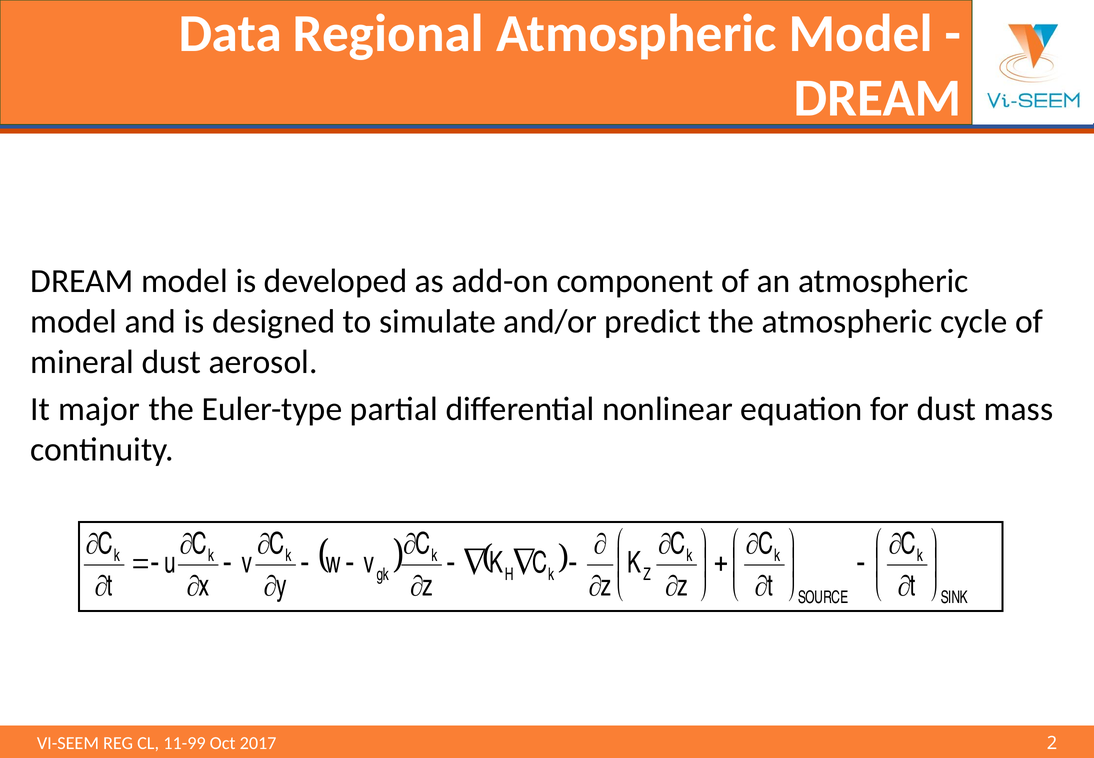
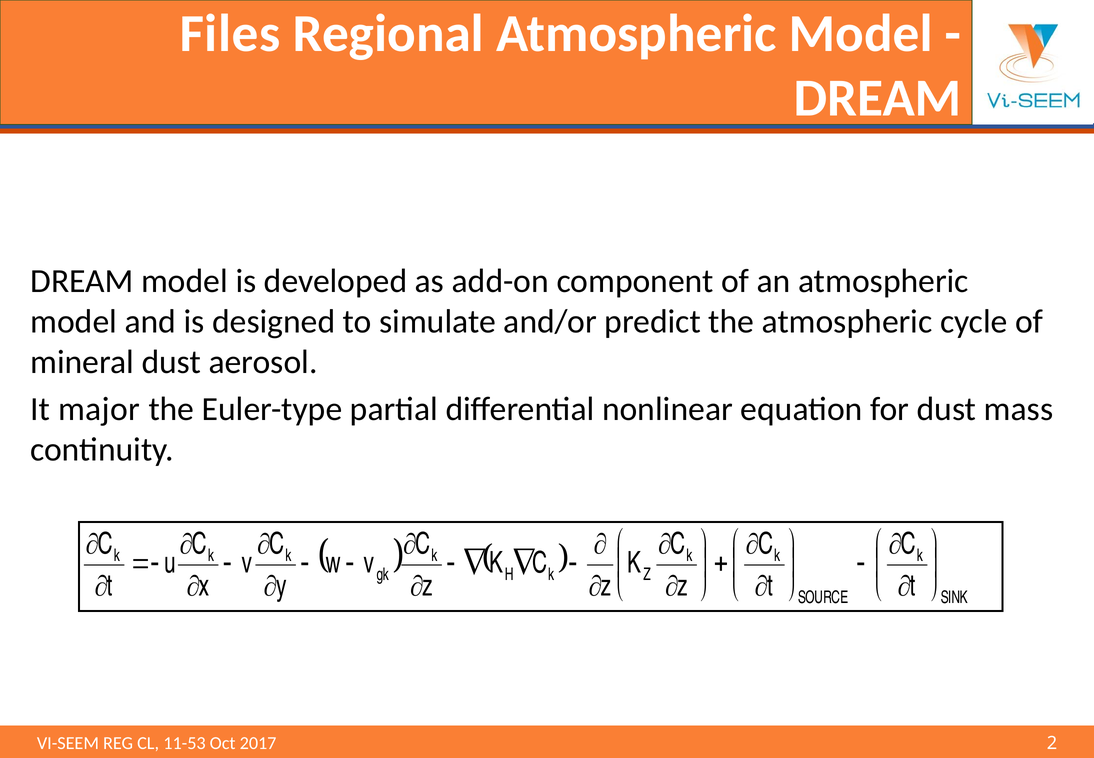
Data: Data -> Files (230, 34)
11-99: 11-99 -> 11-53 (185, 742)
